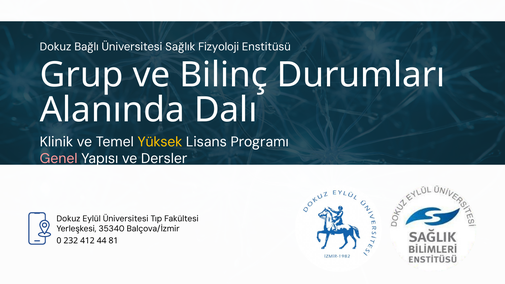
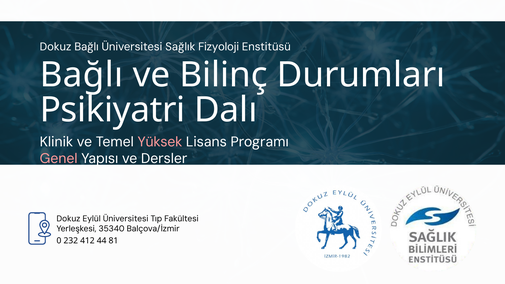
Grup: Grup -> Bağlı (82, 75)
Alanında: Alanında -> Psikiyatri (113, 110)
Yüksek colour: yellow -> pink (160, 142)
